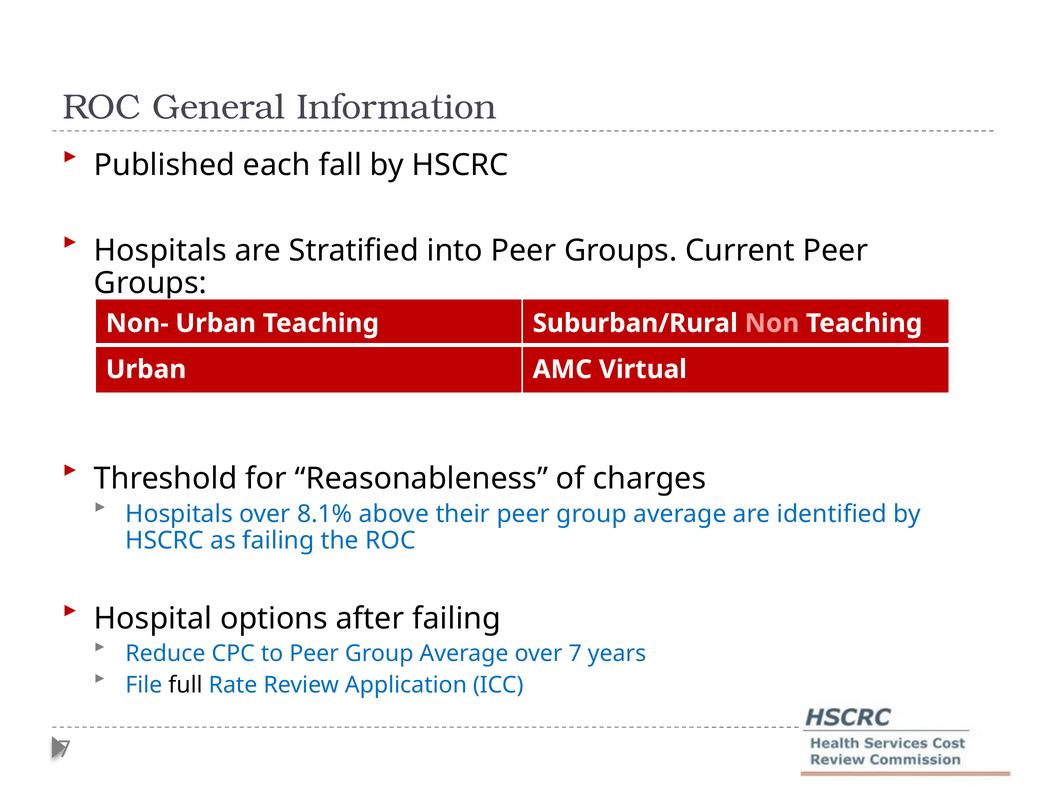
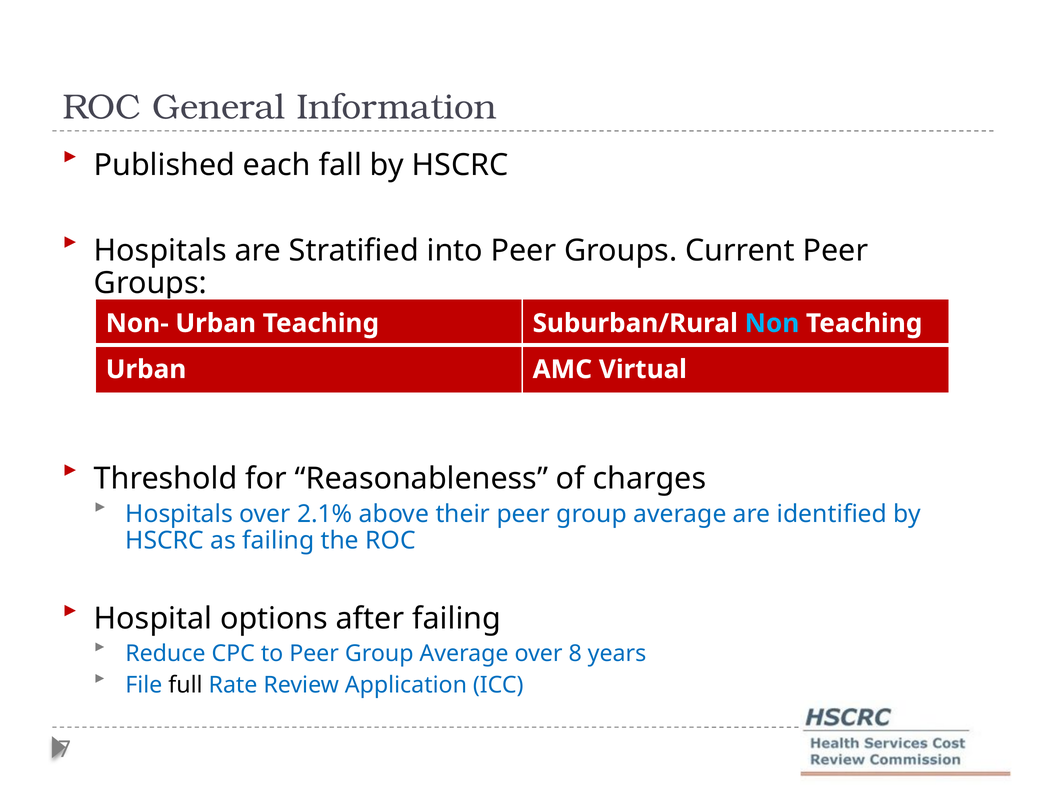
Non colour: pink -> light blue (772, 323)
8.1%: 8.1% -> 2.1% (325, 514)
over 7: 7 -> 8 (575, 653)
